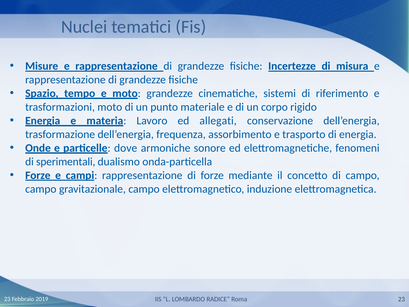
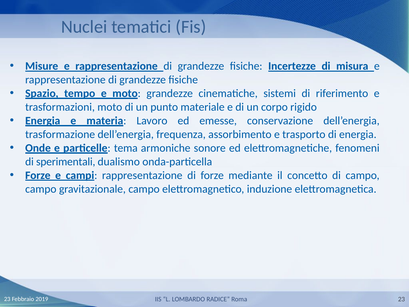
allegati: allegati -> emesse (218, 121)
dove: dove -> tema (126, 148)
